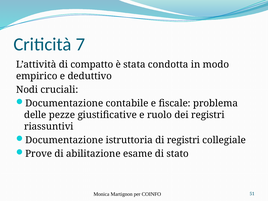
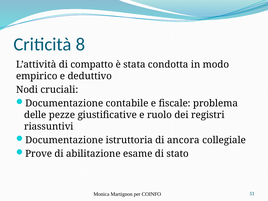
7: 7 -> 8 (80, 44)
di registri: registri -> ancora (183, 140)
